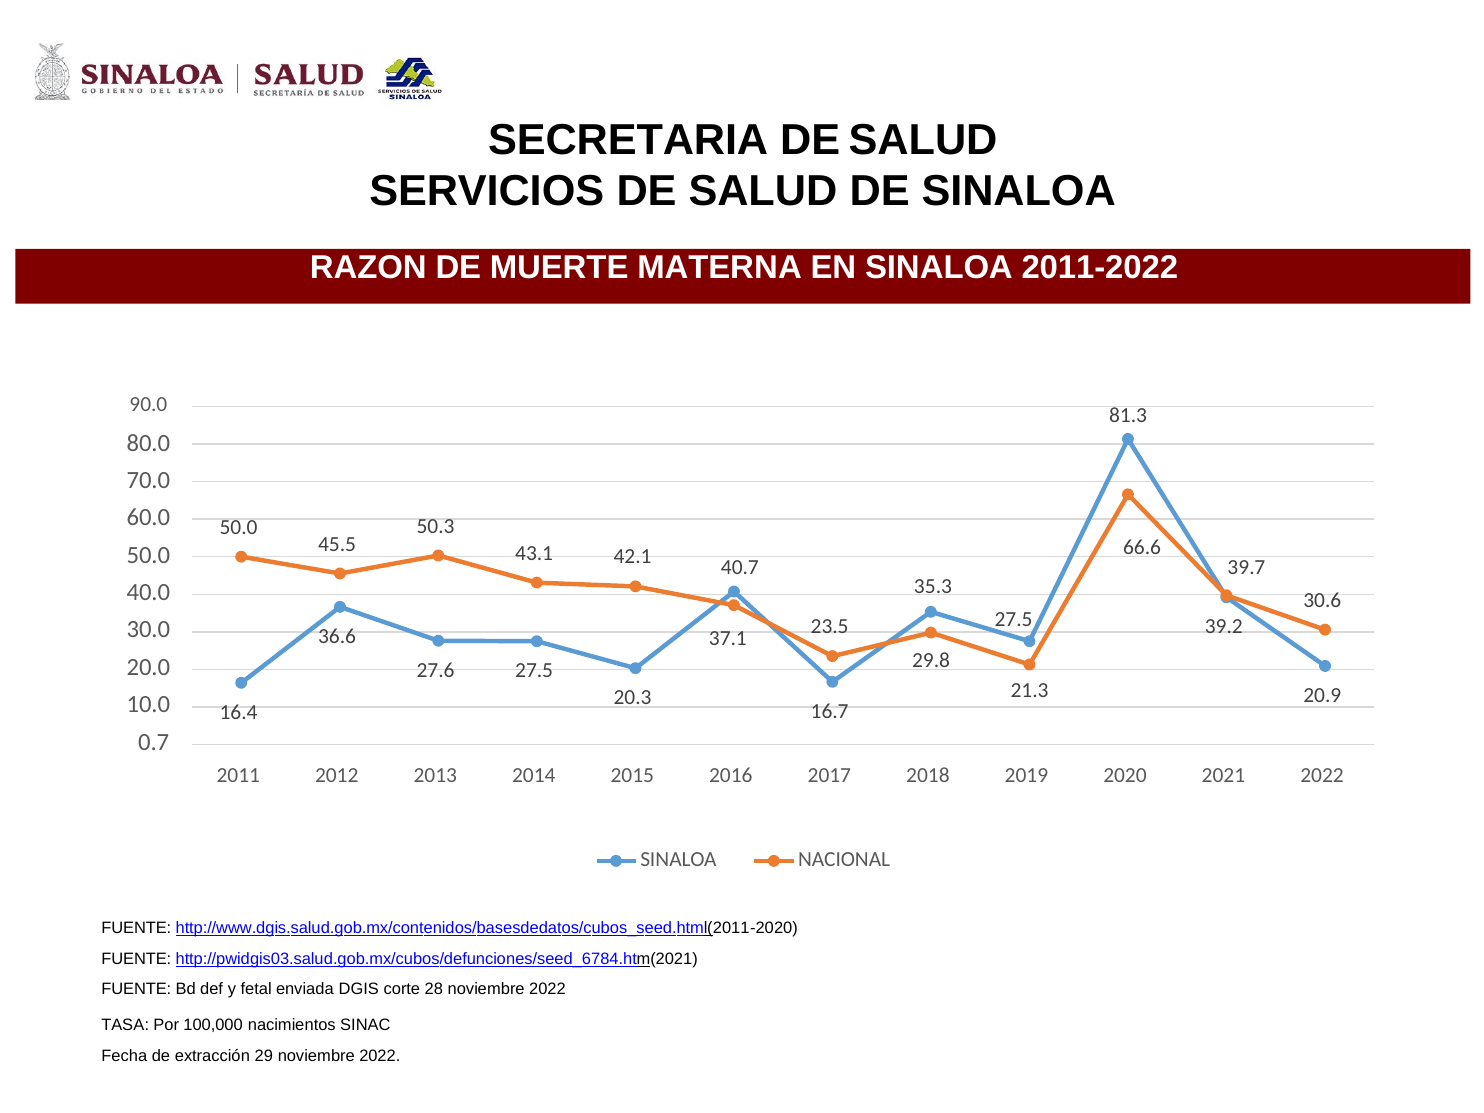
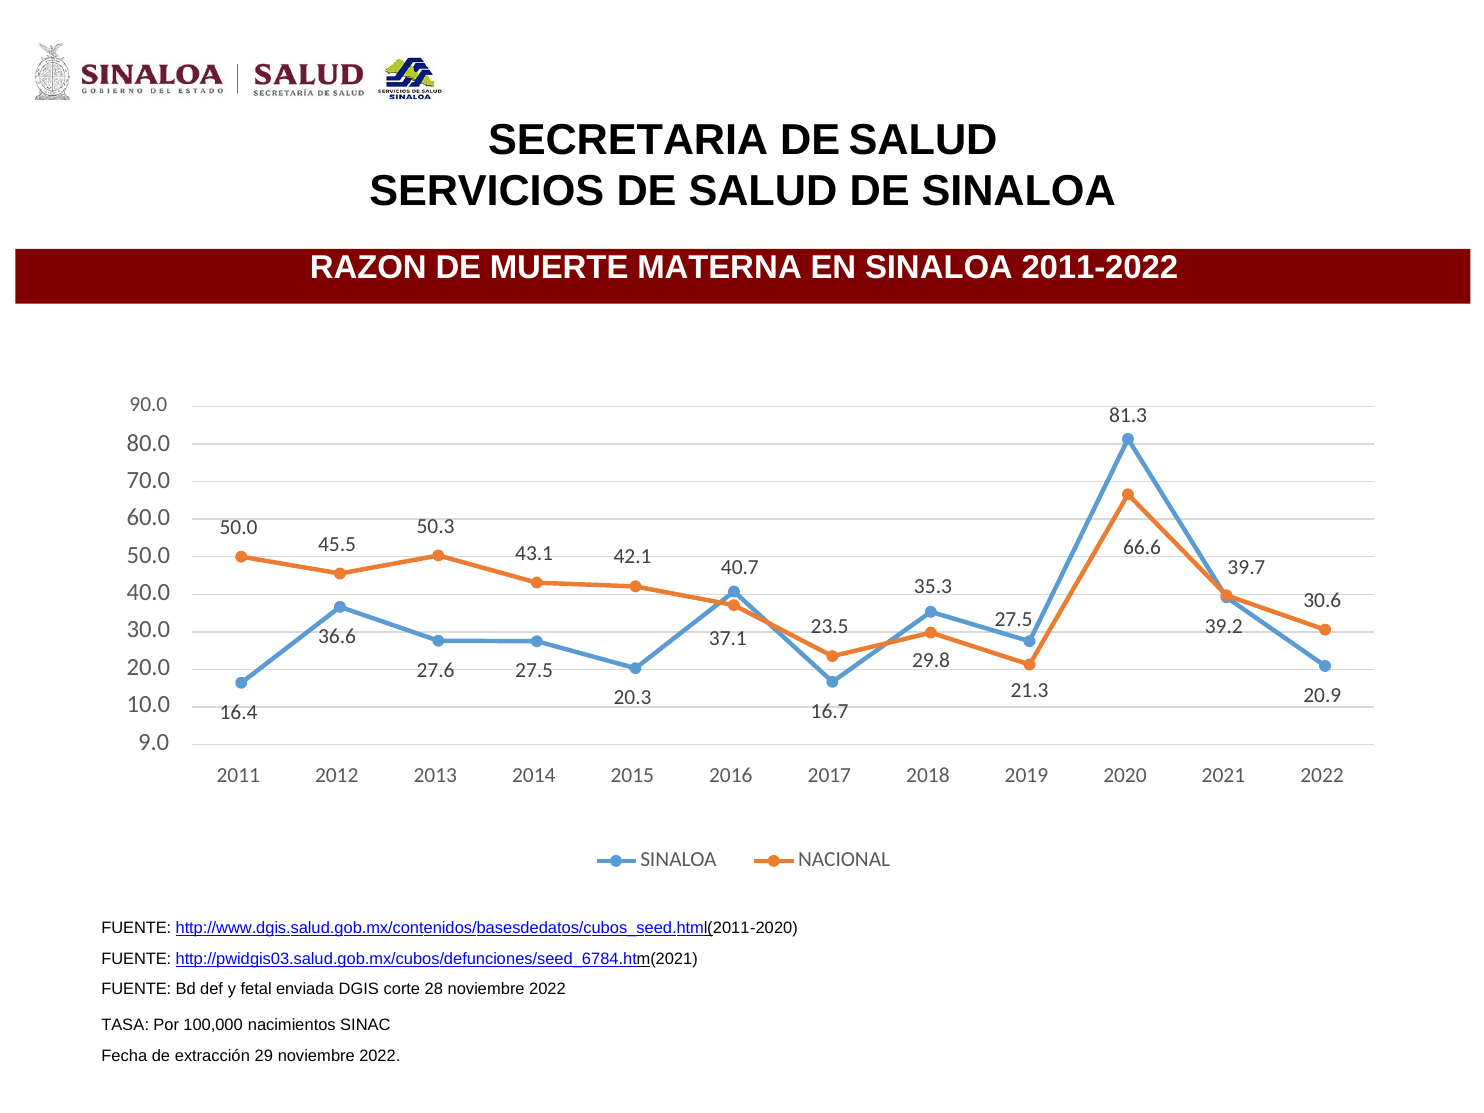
0.7: 0.7 -> 9.0 (154, 742)
